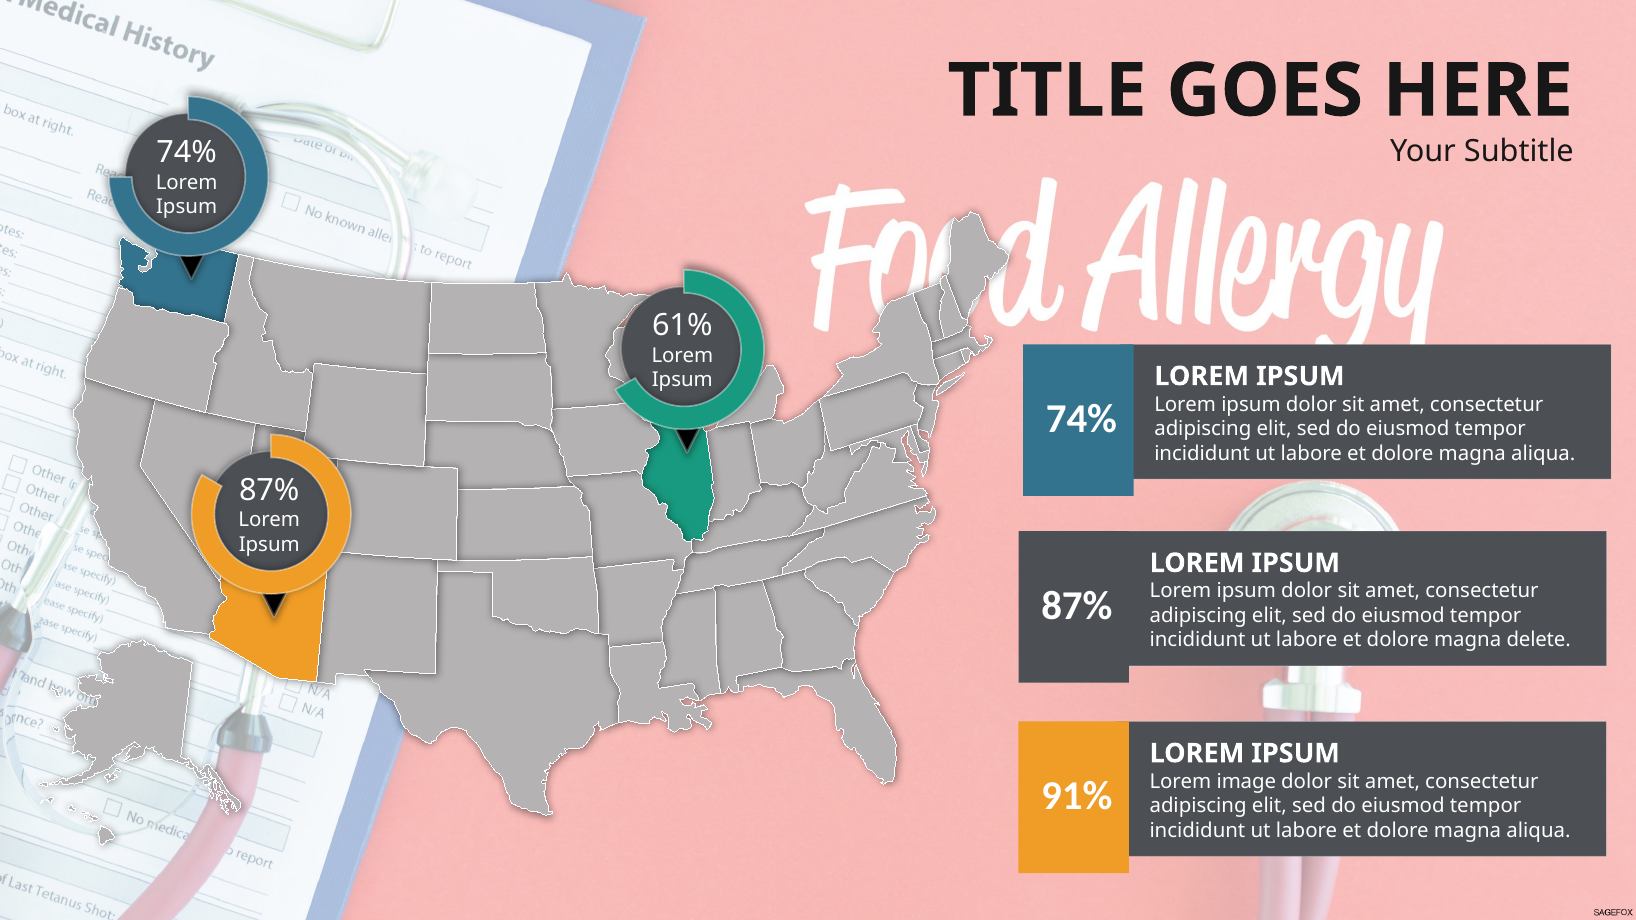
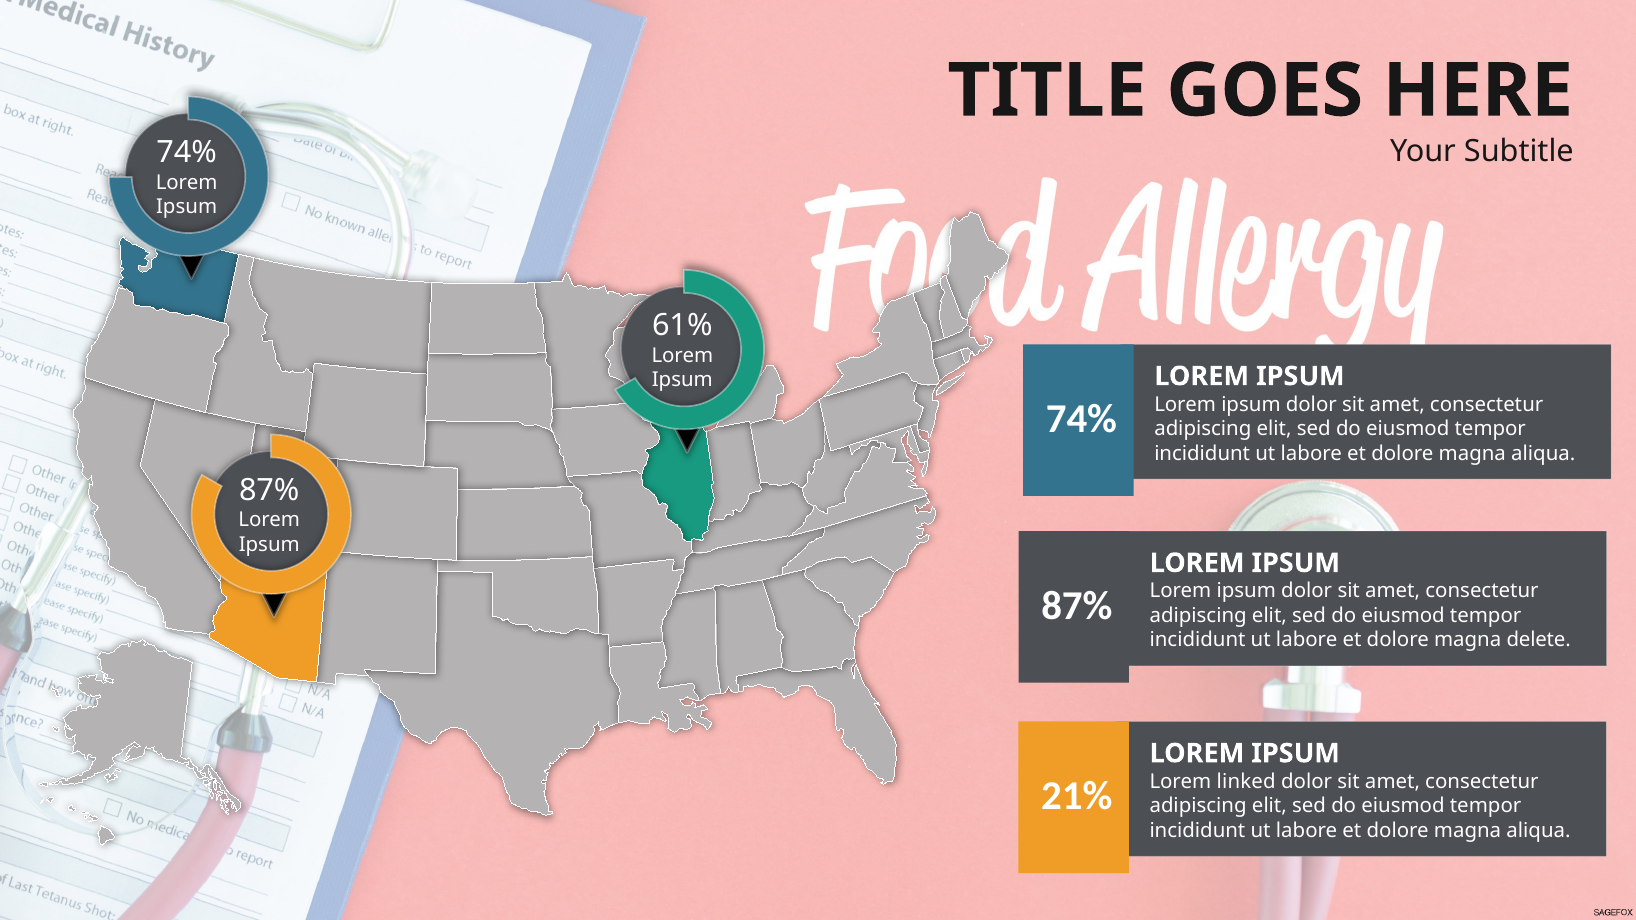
image: image -> linked (1246, 782)
91%: 91% -> 21% (1077, 796)
